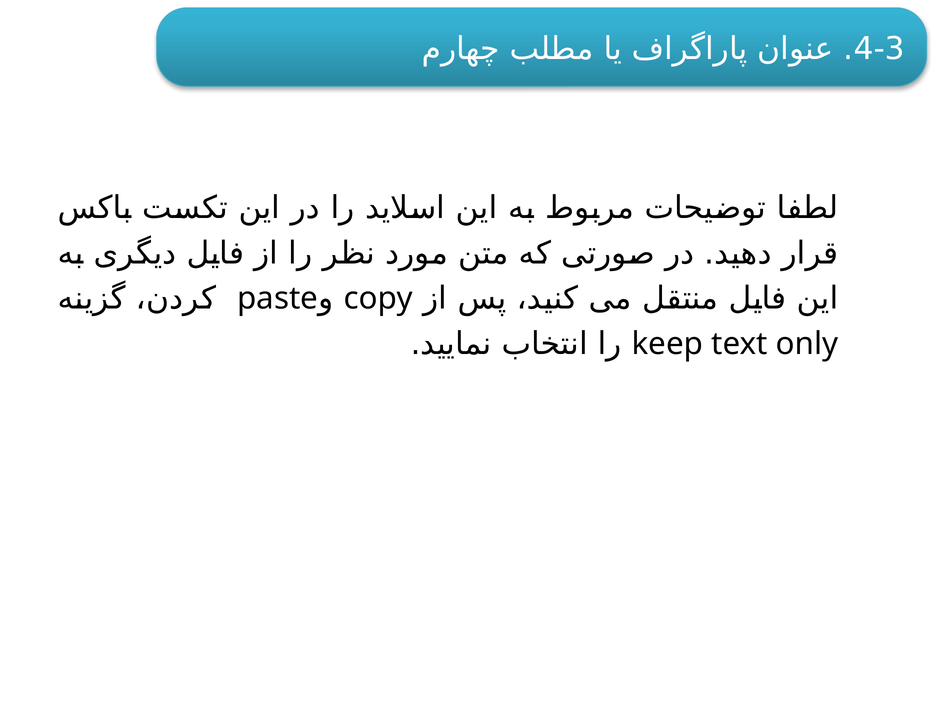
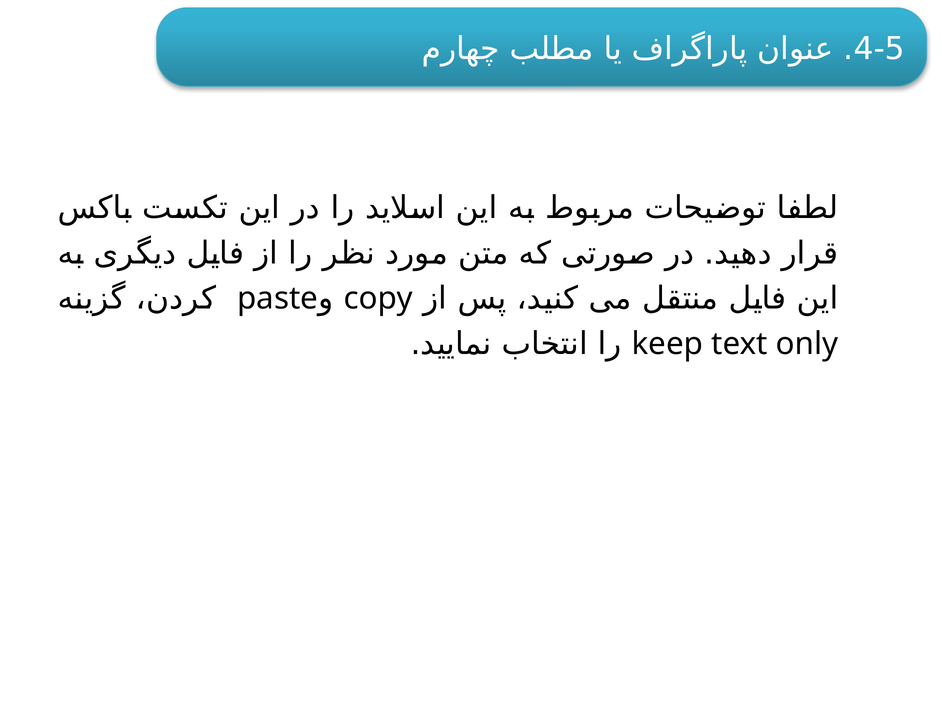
4-3: 4-3 -> 4-5 (879, 49)
